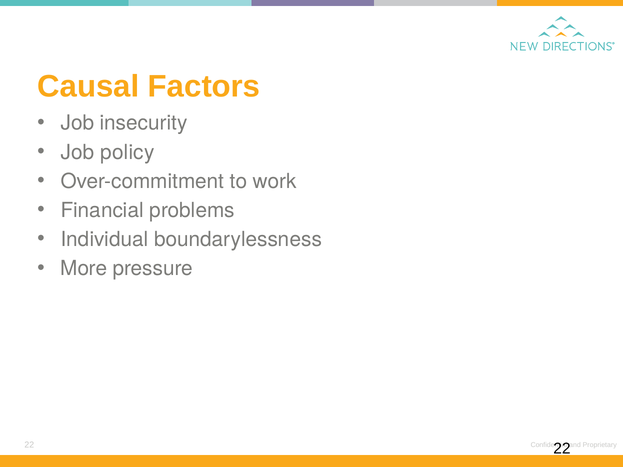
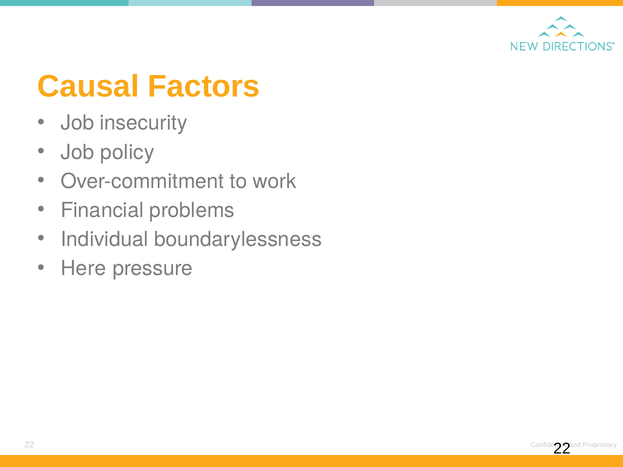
More: More -> Here (84, 268)
